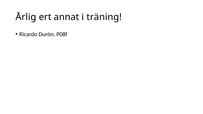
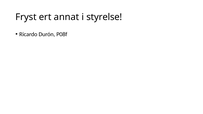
Årlig: Årlig -> Fryst (26, 17)
träning: träning -> styrelse (104, 17)
